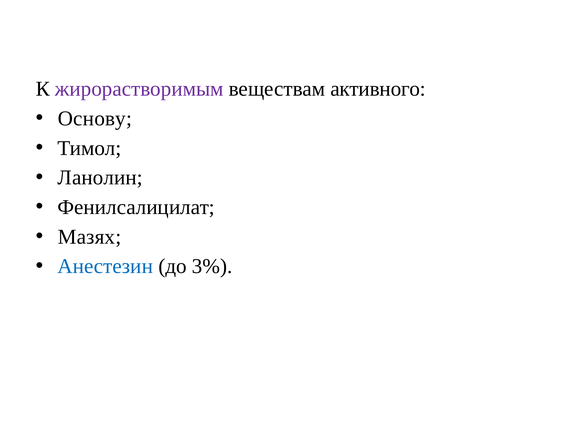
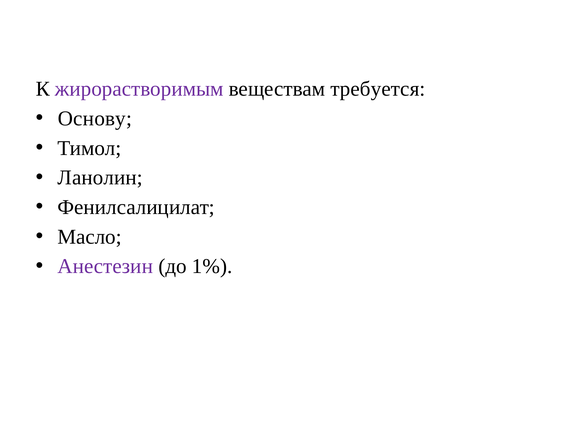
активного: активного -> требуется (378, 89)
Мазях: Мазях -> Масло (90, 237)
Анестезин colour: blue -> purple (105, 266)
3%: 3% -> 1% (212, 266)
